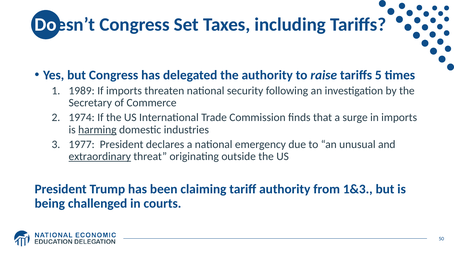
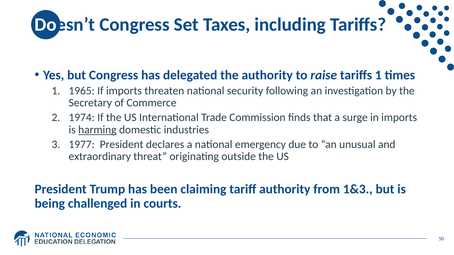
tariffs 5: 5 -> 1 (378, 75)
1989: 1989 -> 1965 (82, 91)
extraordinary underline: present -> none (100, 157)
